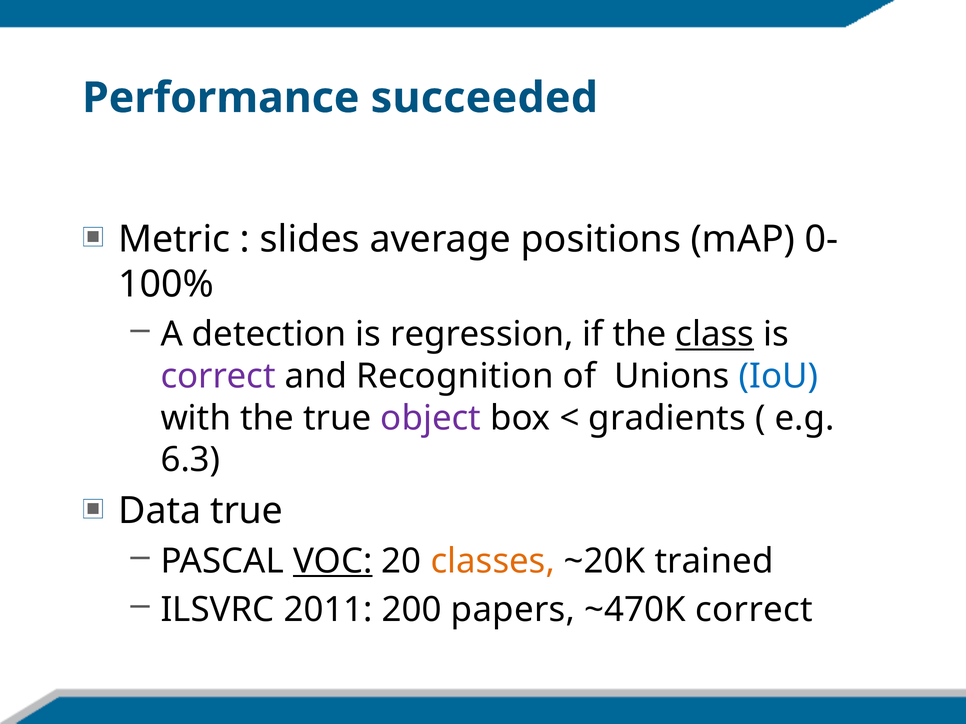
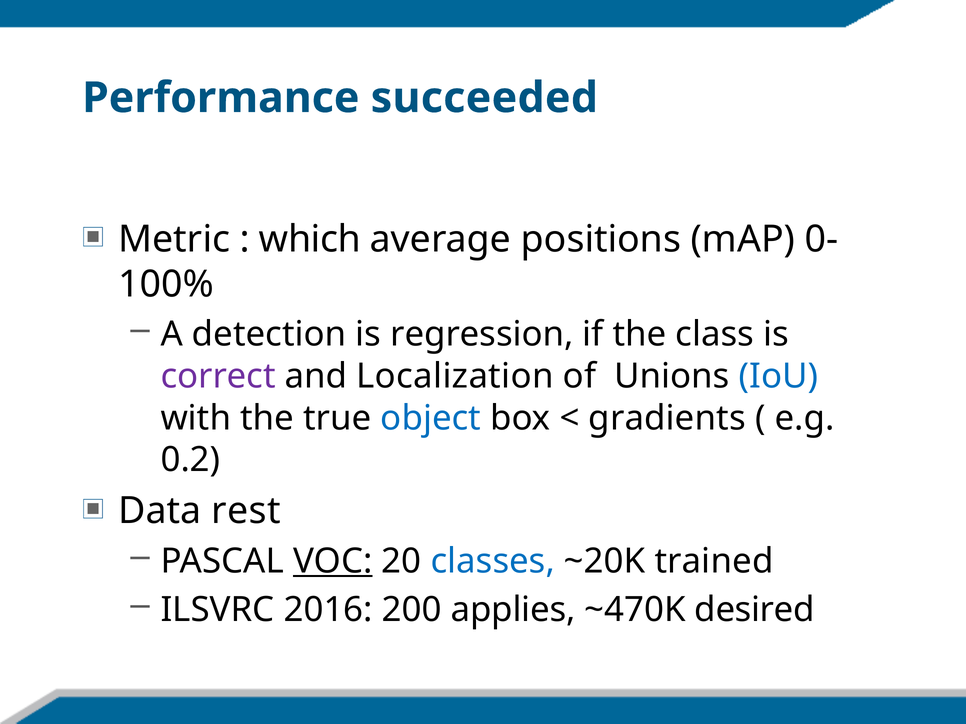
slides: slides -> which (310, 239)
class underline: present -> none (715, 335)
Recognition: Recognition -> Localization (455, 376)
object colour: purple -> blue (431, 418)
6.3: 6.3 -> 0.2 (190, 460)
Data true: true -> rest (246, 511)
classes colour: orange -> blue (493, 562)
2011: 2011 -> 2016 (328, 610)
papers: papers -> applies (513, 610)
~470K correct: correct -> desired (755, 610)
